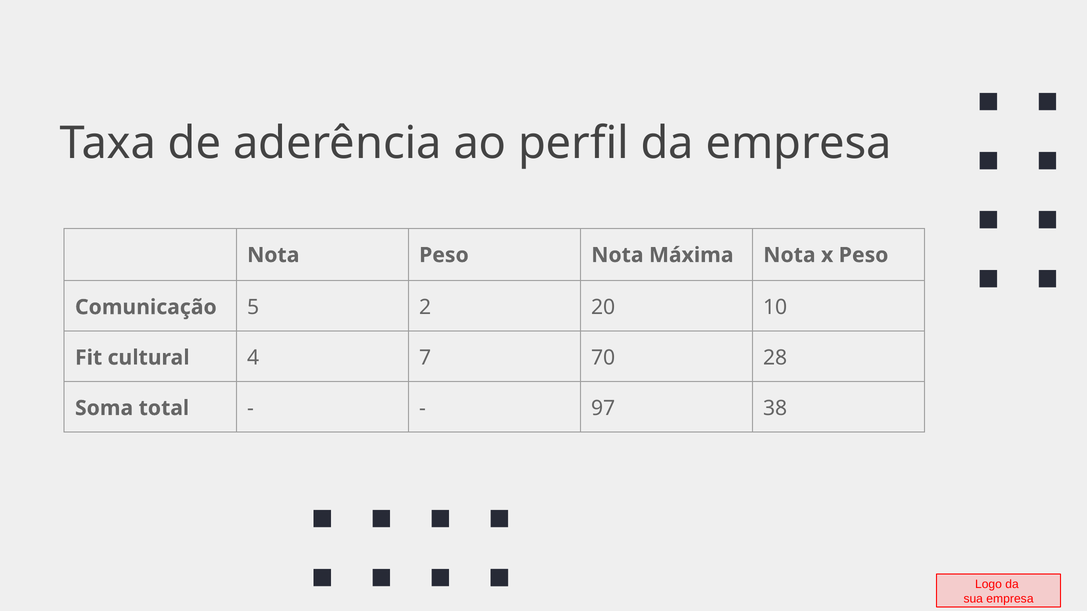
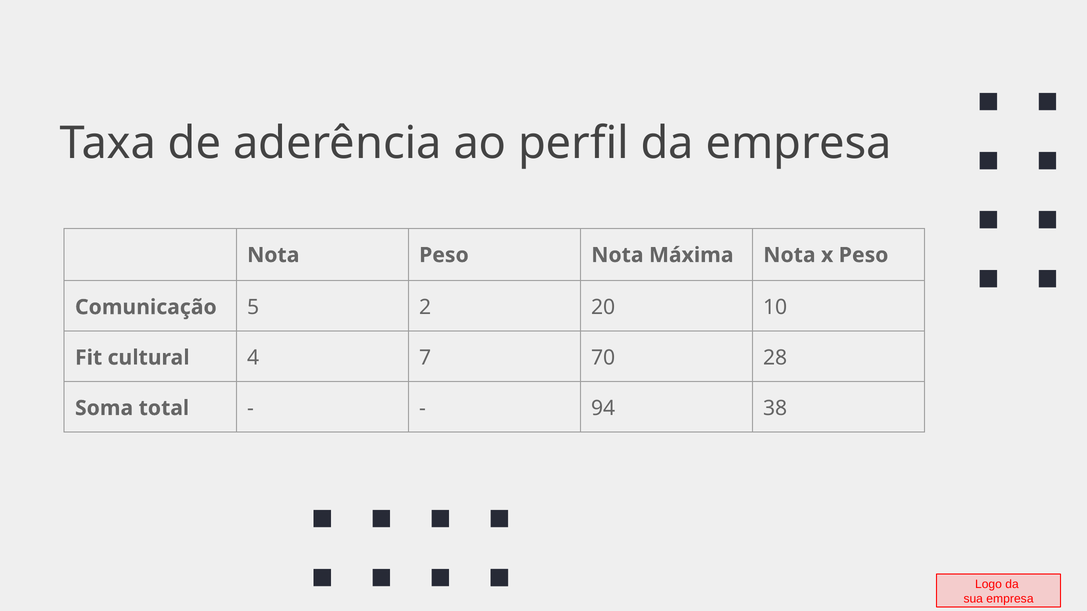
97: 97 -> 94 (603, 408)
